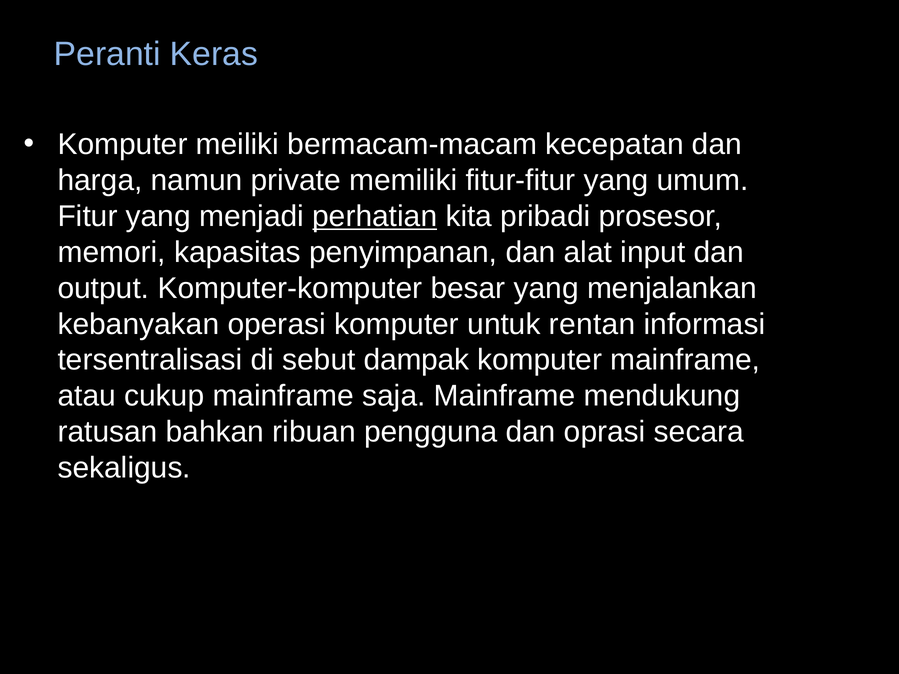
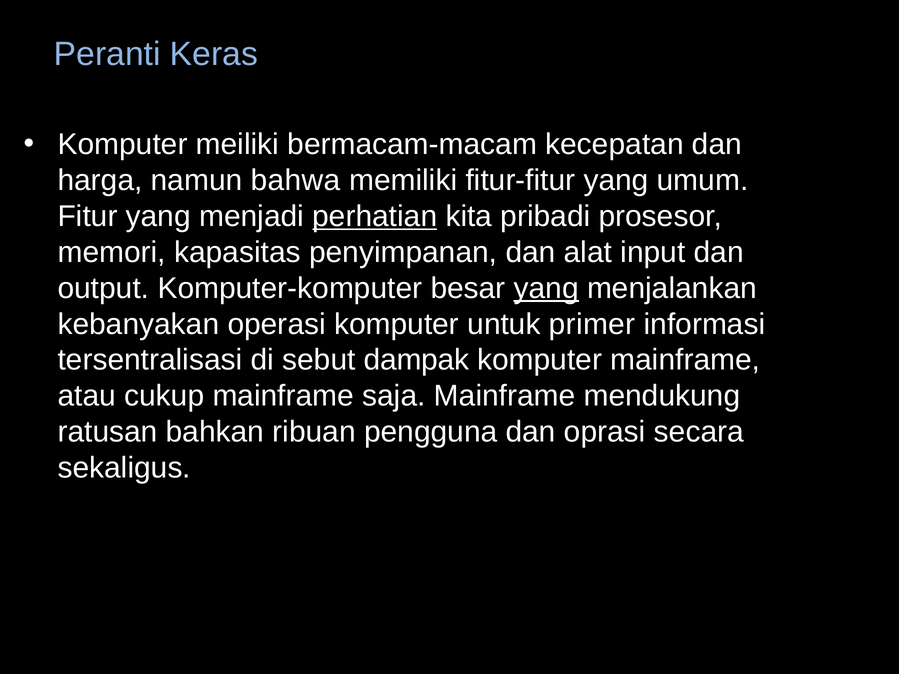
private: private -> bahwa (296, 180)
yang underline: none -> present (546, 288)
rentan: rentan -> primer (592, 324)
